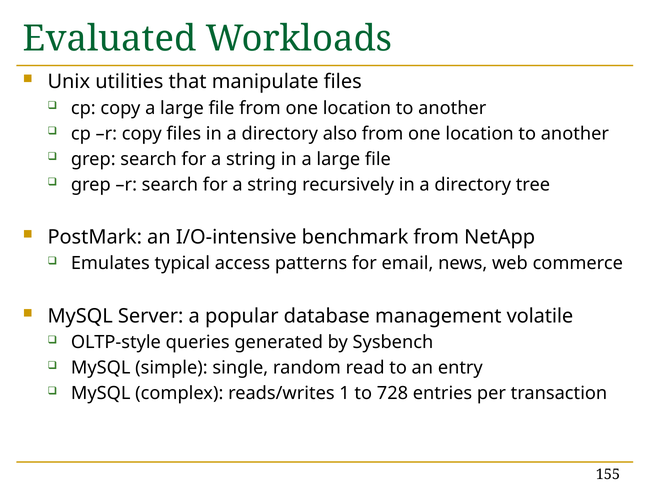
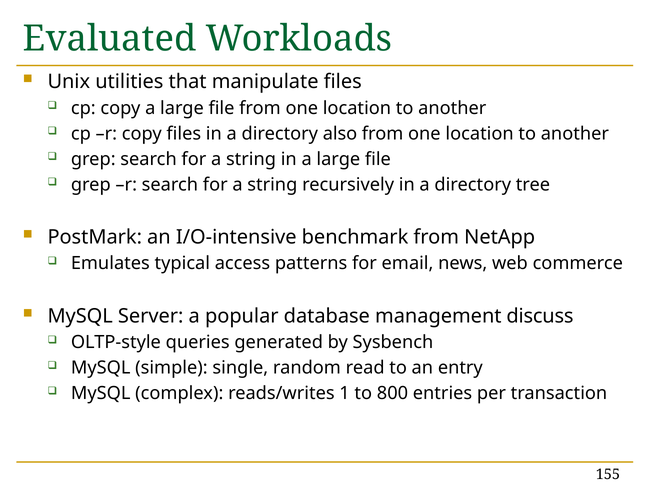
volatile: volatile -> discuss (540, 316)
728: 728 -> 800 (392, 394)
